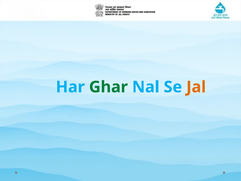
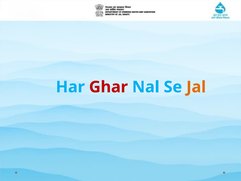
Ghar colour: green -> red (108, 87)
